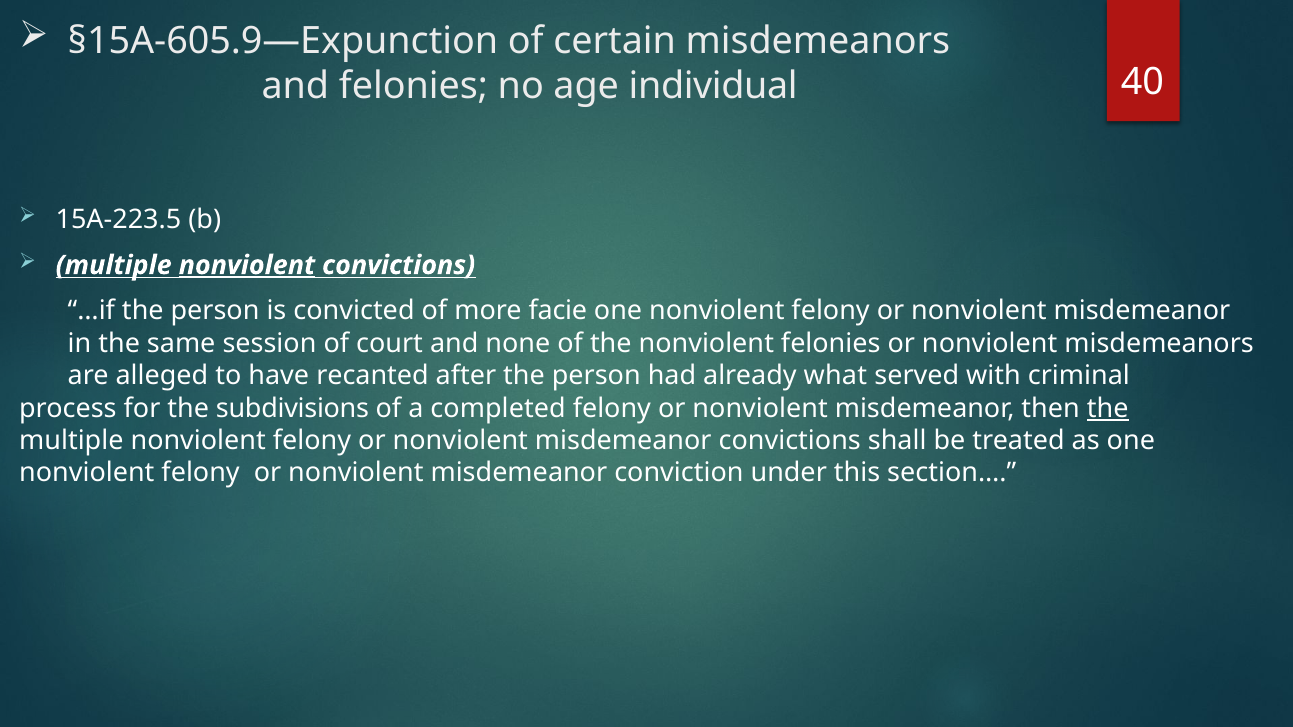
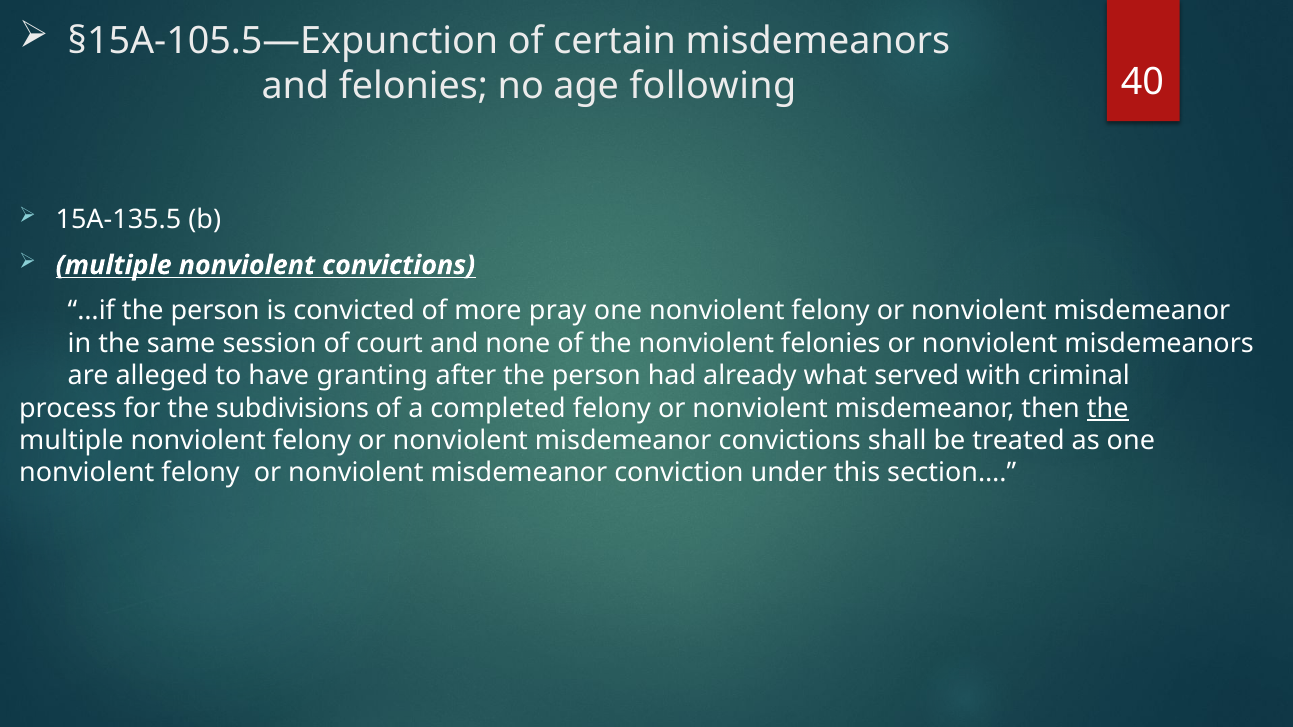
§15A-605.9—Expunction: §15A-605.9—Expunction -> §15A-105.5—Expunction (283, 41)
individual: individual -> following (713, 86)
15A-223.5: 15A-223.5 -> 15A-135.5 (118, 219)
nonviolent underline: present -> none (247, 265)
facie: facie -> pray (558, 311)
recanted: recanted -> granting (372, 376)
